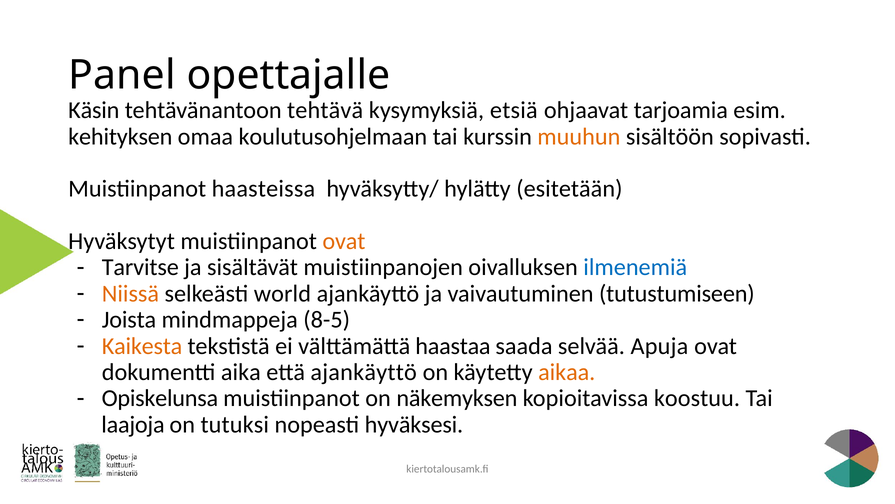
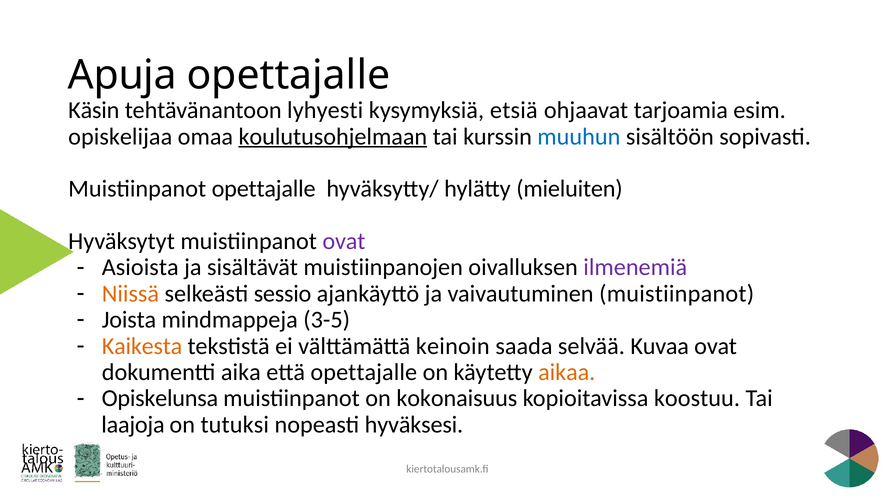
Panel: Panel -> Apuja (122, 75)
tehtävä: tehtävä -> lyhyesti (325, 110)
kehityksen: kehityksen -> opiskelijaa (120, 136)
koulutusohjelmaan underline: none -> present (333, 136)
muuhun colour: orange -> blue (579, 136)
Muistiinpanot haasteissa: haasteissa -> opettajalle (264, 189)
esitetään: esitetään -> mieluiten (569, 189)
ovat colour: orange -> purple (344, 241)
Tarvitse: Tarvitse -> Asioista (140, 267)
ilmenemiä colour: blue -> purple (635, 267)
world: world -> sessio (283, 293)
vaivautuminen tutustumiseen: tutustumiseen -> muistiinpanot (677, 293)
8-5: 8-5 -> 3-5 (327, 320)
haastaa: haastaa -> keinoin (453, 346)
Apuja: Apuja -> Kuvaa (660, 346)
että ajankäyttö: ajankäyttö -> opettajalle (364, 372)
näkemyksen: näkemyksen -> kokonaisuus (457, 398)
